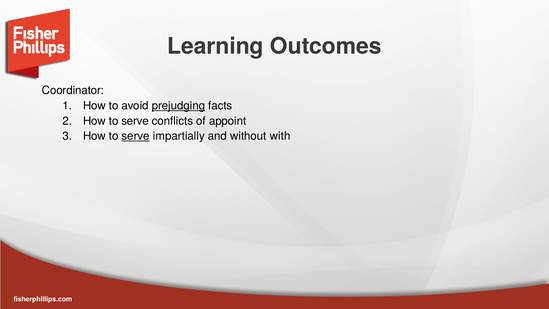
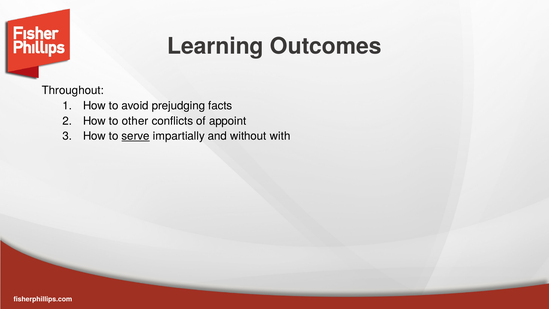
Coordinator: Coordinator -> Throughout (73, 90)
prejudging underline: present -> none (178, 106)
serve: serve -> other (135, 121)
